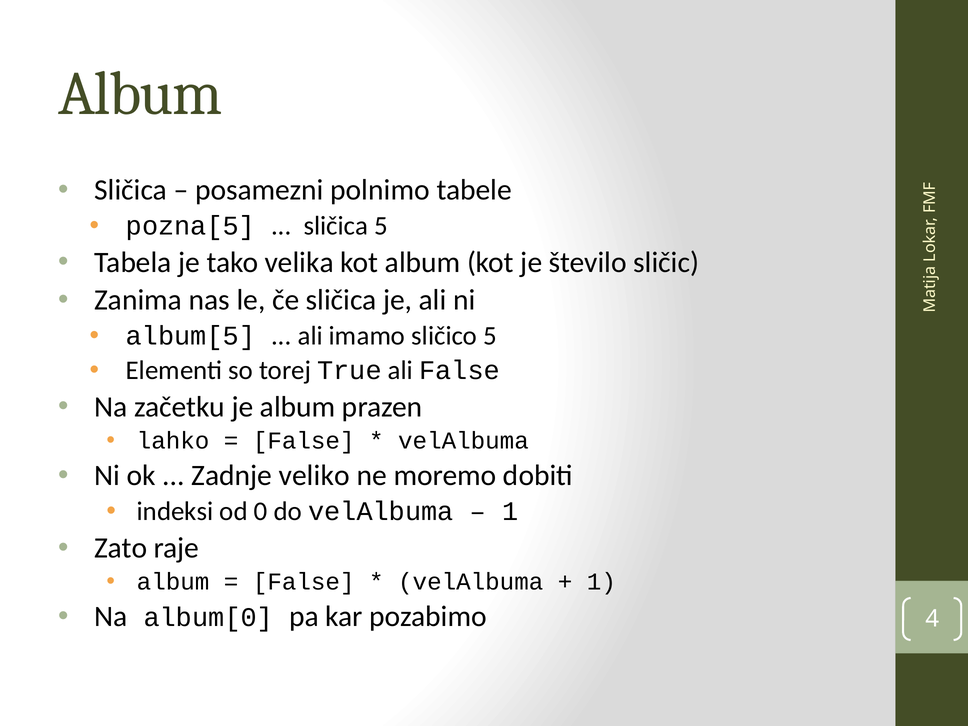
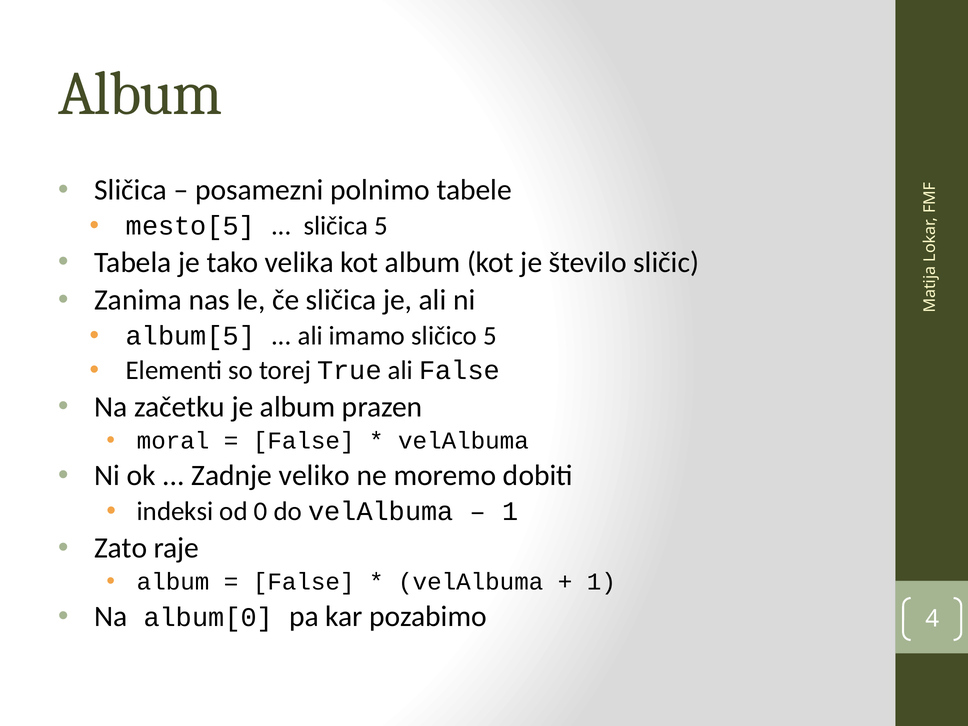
pozna[5: pozna[5 -> mesto[5 (190, 226)
lahko: lahko -> moral (173, 441)
